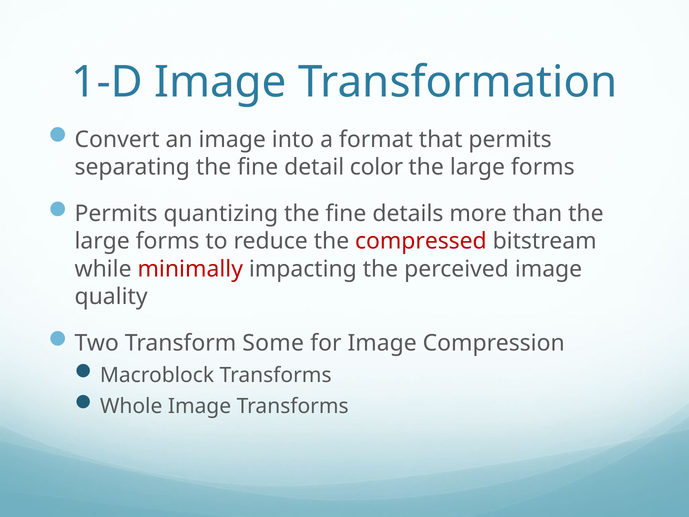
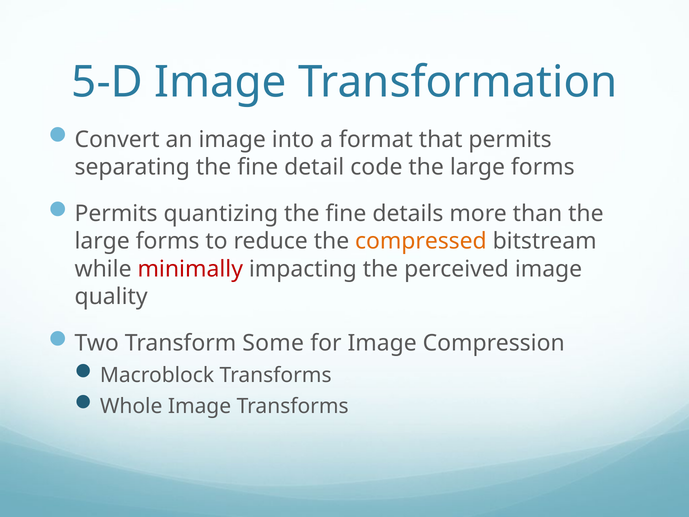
1-D: 1-D -> 5-D (107, 82)
color: color -> code (376, 167)
compressed colour: red -> orange (421, 241)
